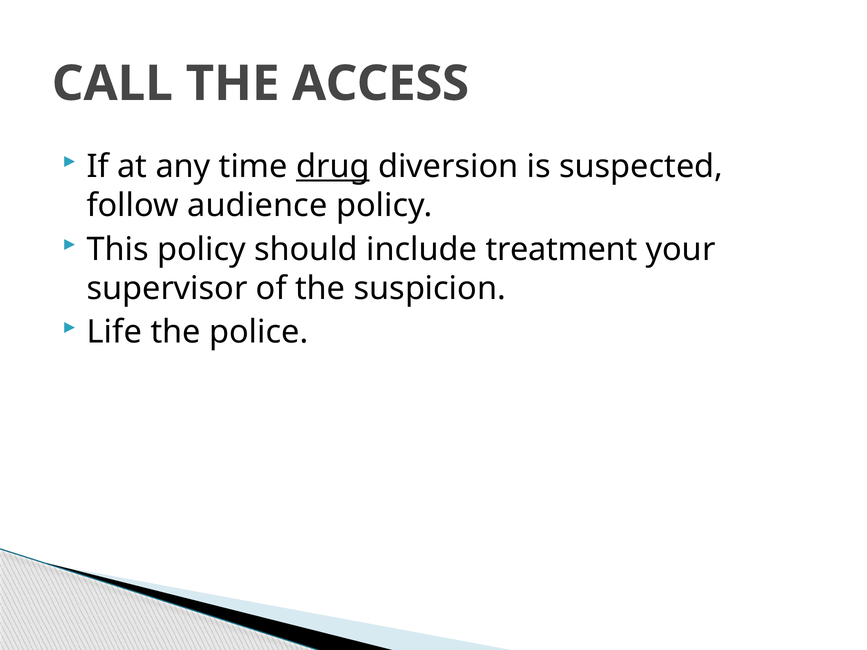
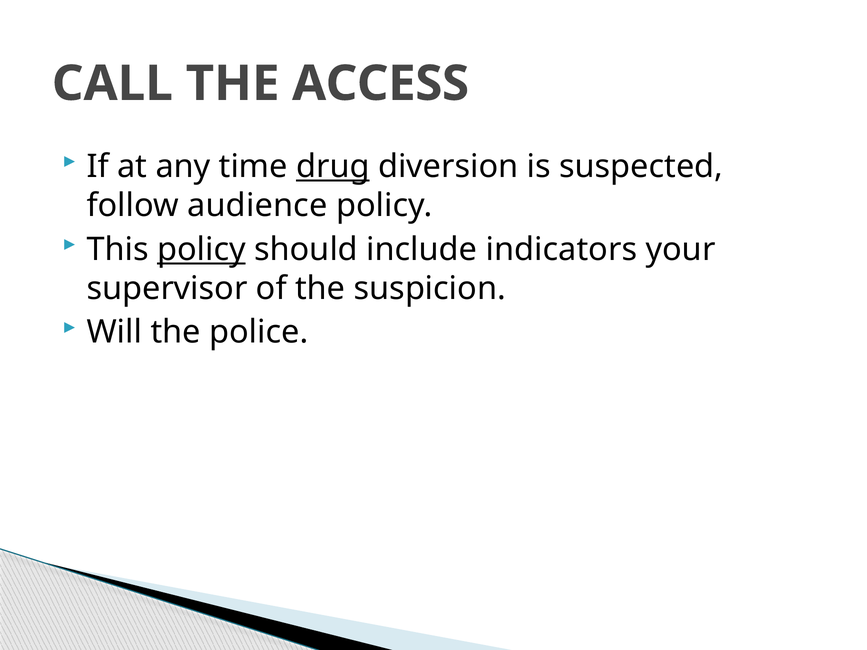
policy underline: none -> present (201, 249)
treatment: treatment -> indicators (561, 249)
Life: Life -> Will (114, 332)
